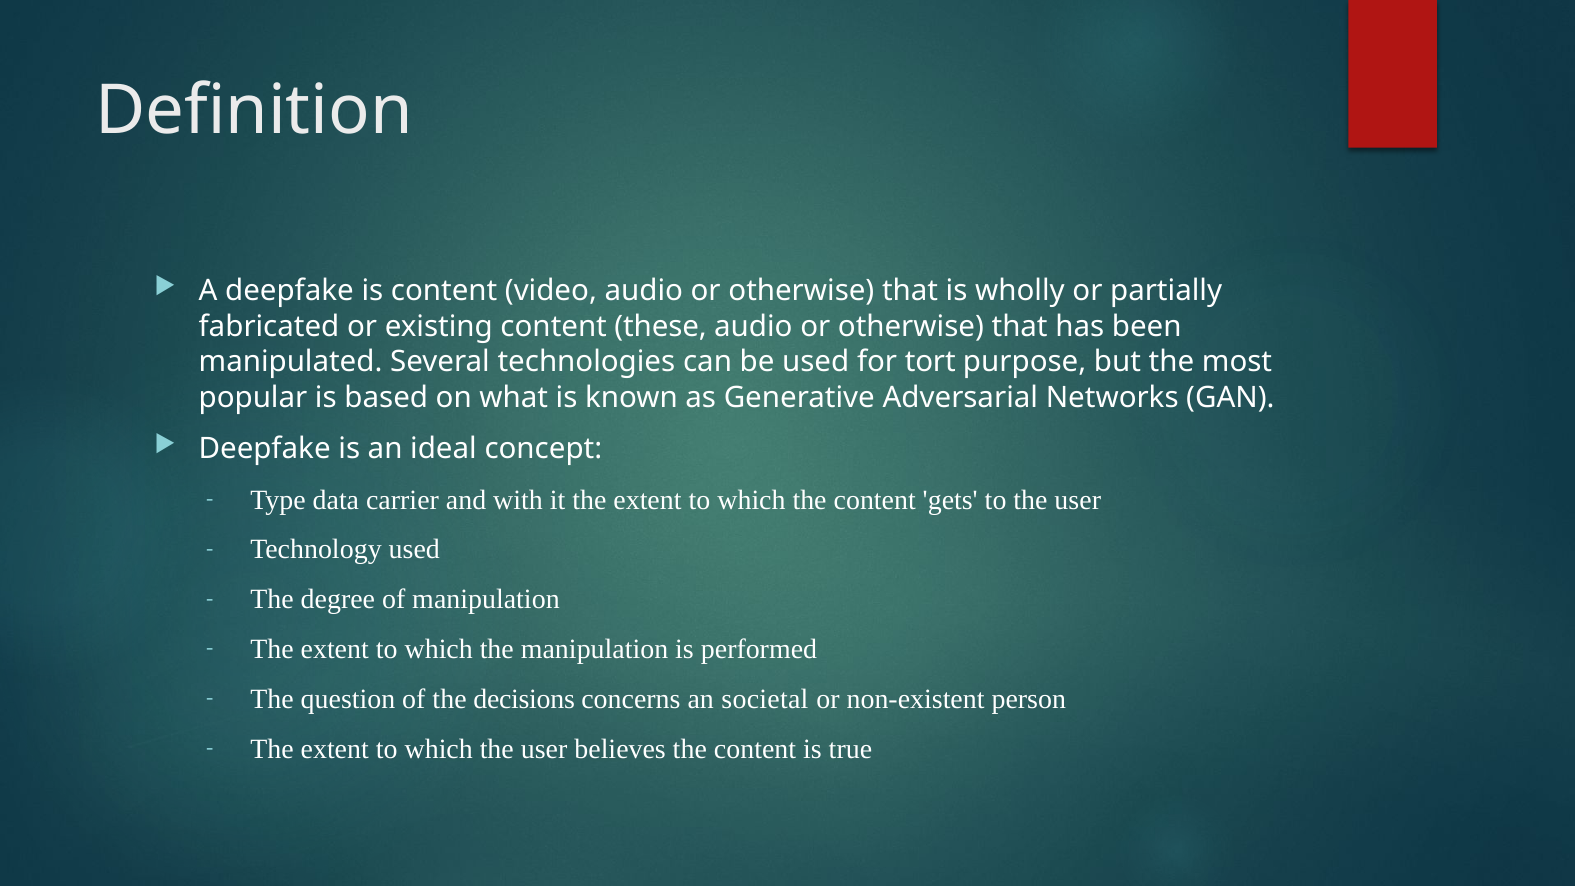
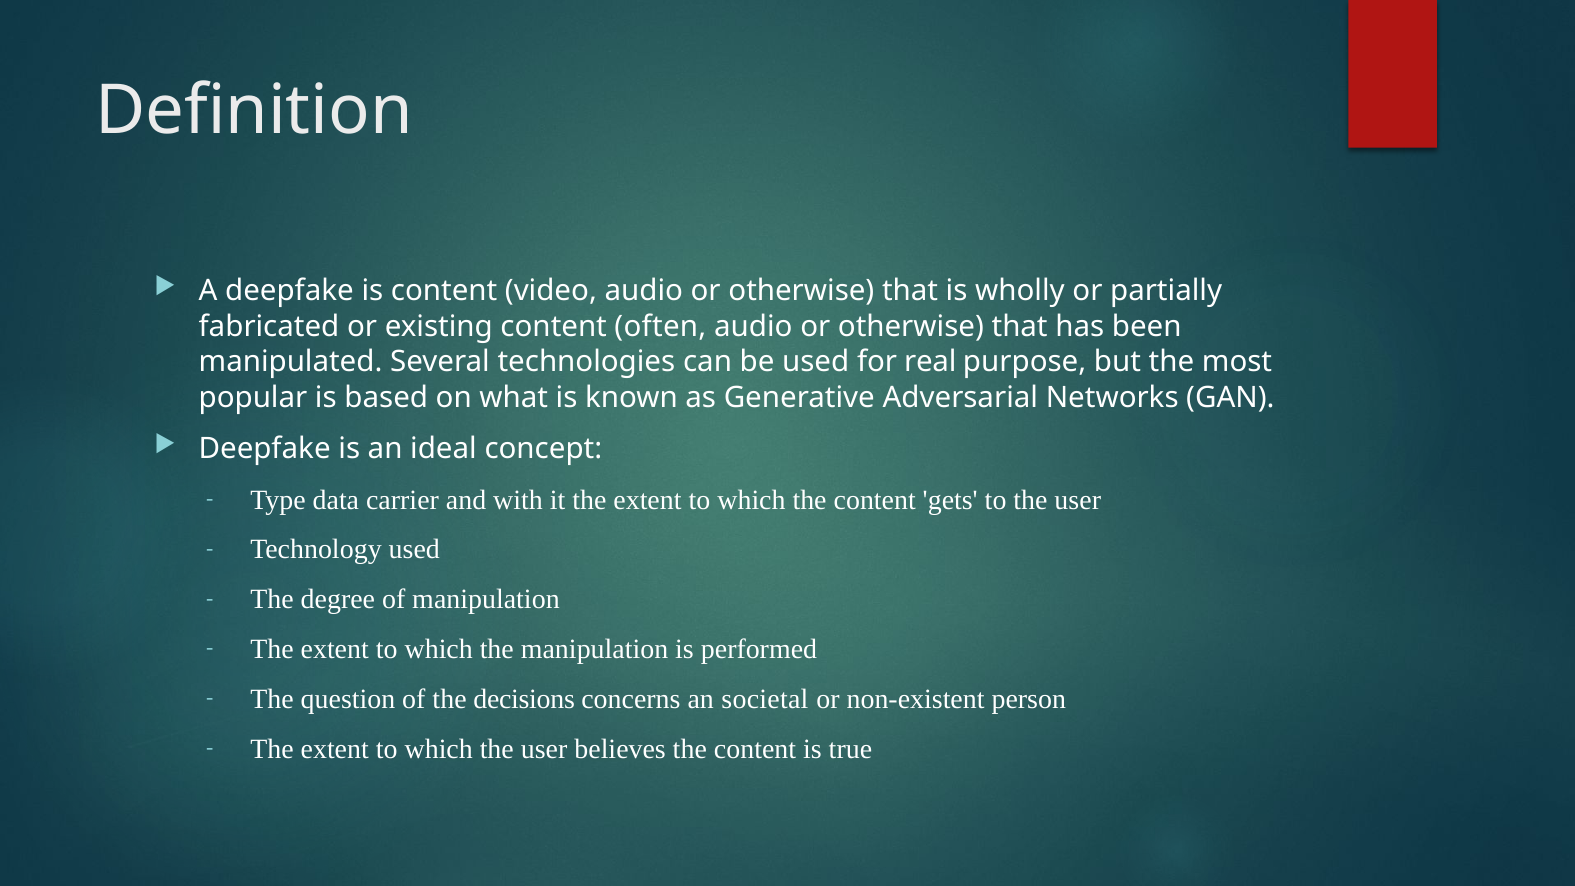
these: these -> often (660, 326)
tort: tort -> real (930, 362)
